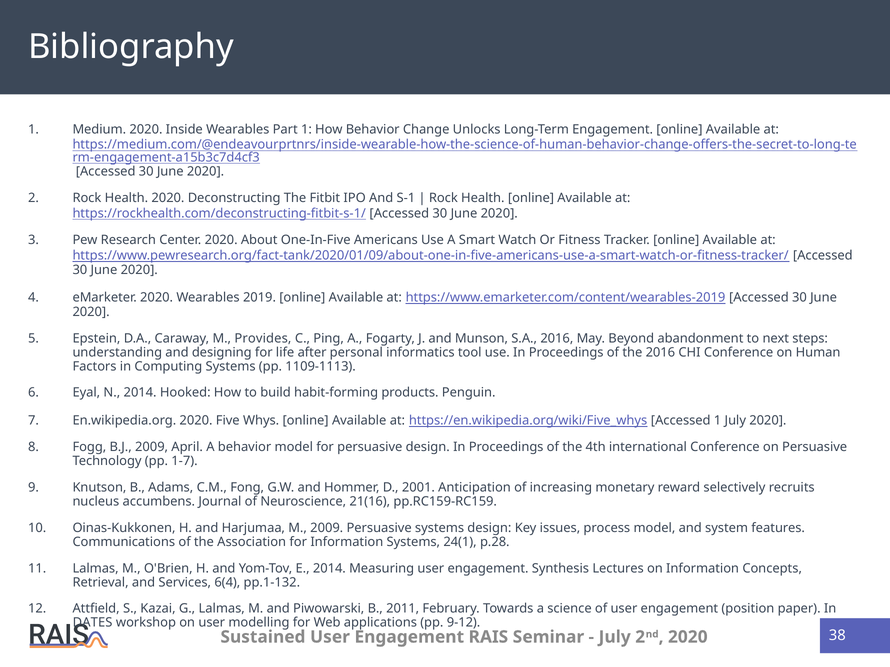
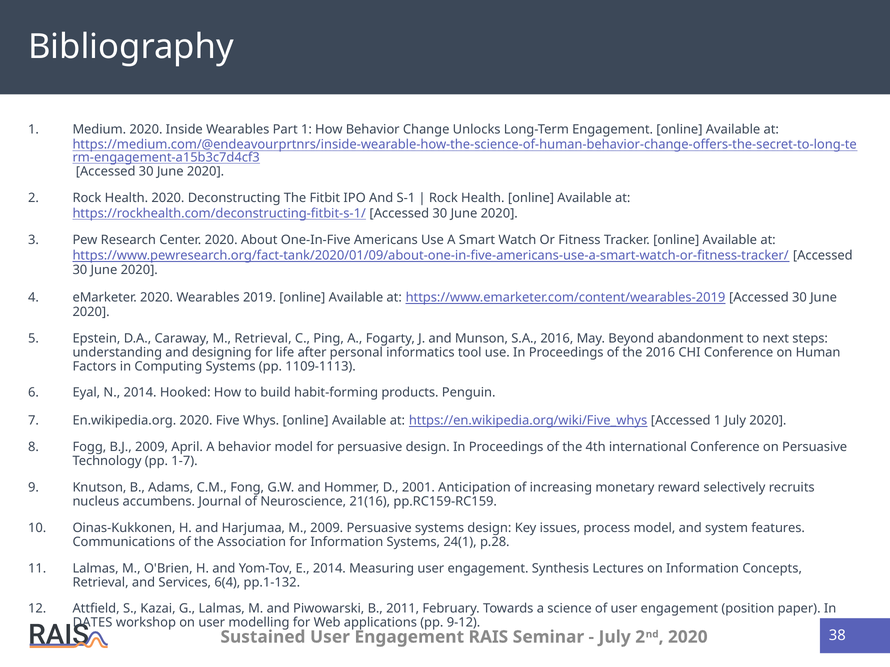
M Provides: Provides -> Retrieval (263, 339)
